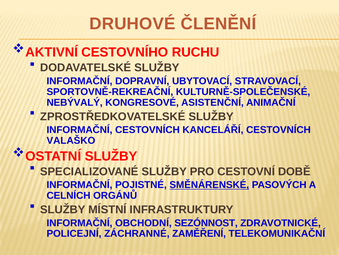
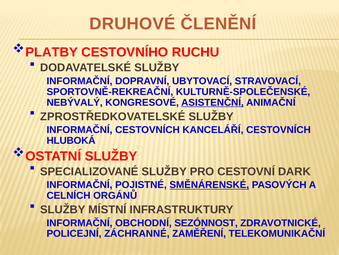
AKTIVNÍ: AKTIVNÍ -> PLATBY (52, 52)
ASISTENČNÍ underline: none -> present (213, 102)
VALAŠKO: VALAŠKO -> HLUBOKÁ (71, 140)
DOBĚ: DOBĚ -> DARK (294, 171)
